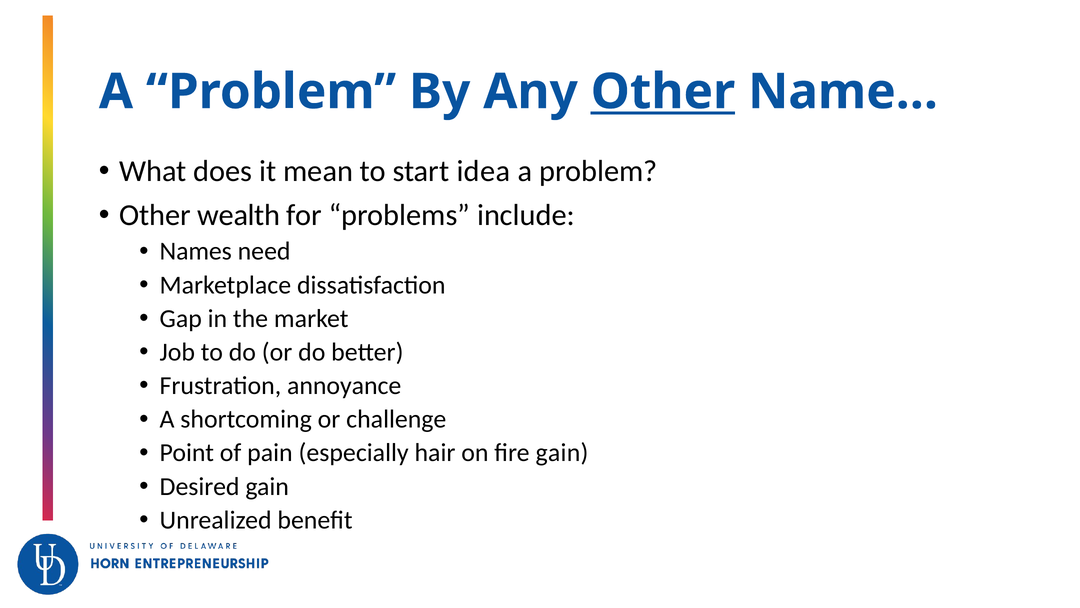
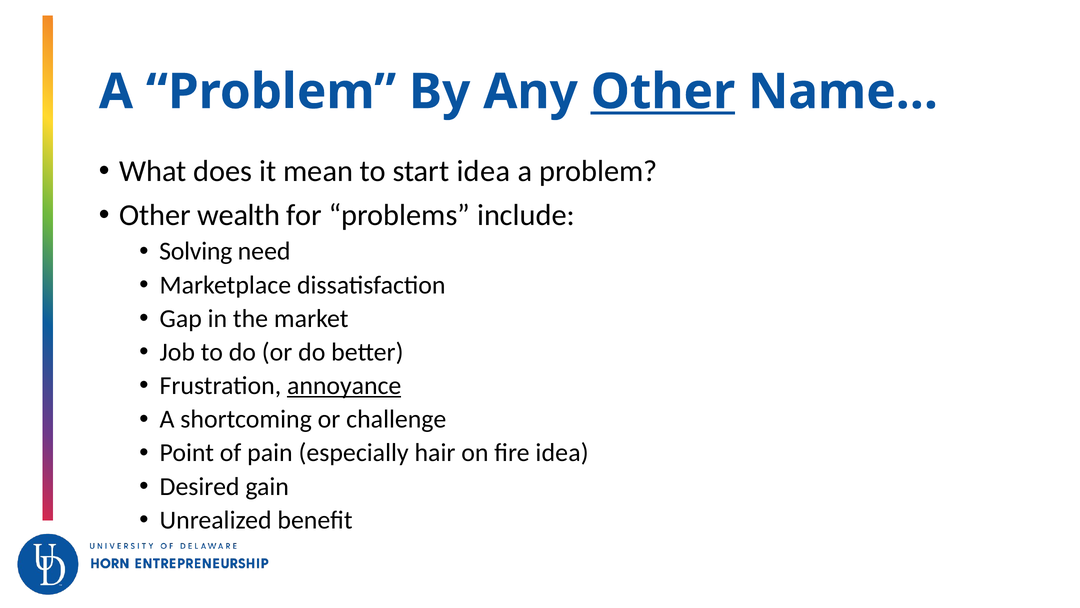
Names: Names -> Solving (196, 251)
annoyance underline: none -> present (344, 385)
fire gain: gain -> idea (562, 453)
